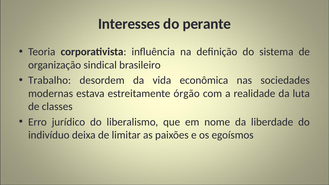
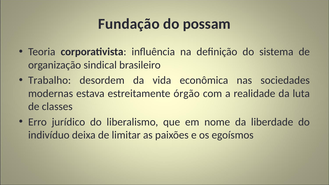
Interesses: Interesses -> Fundação (129, 24)
perante: perante -> possam (207, 24)
